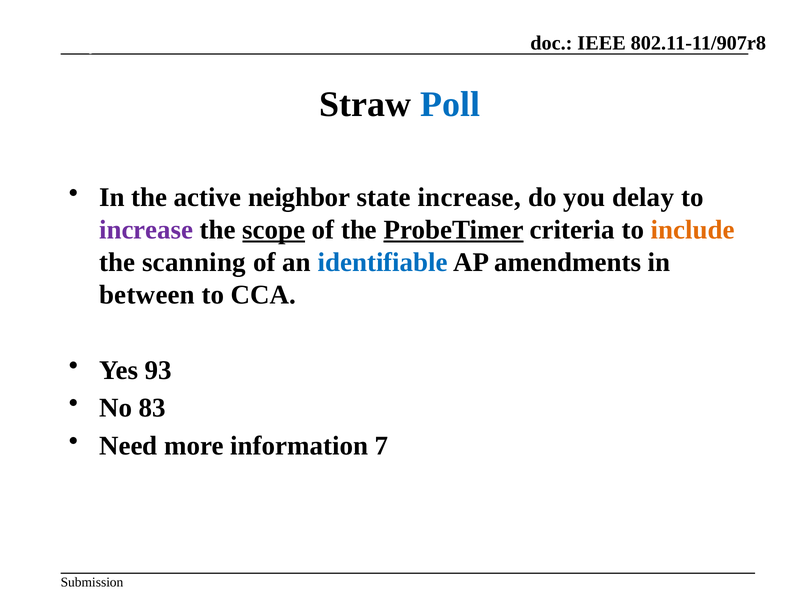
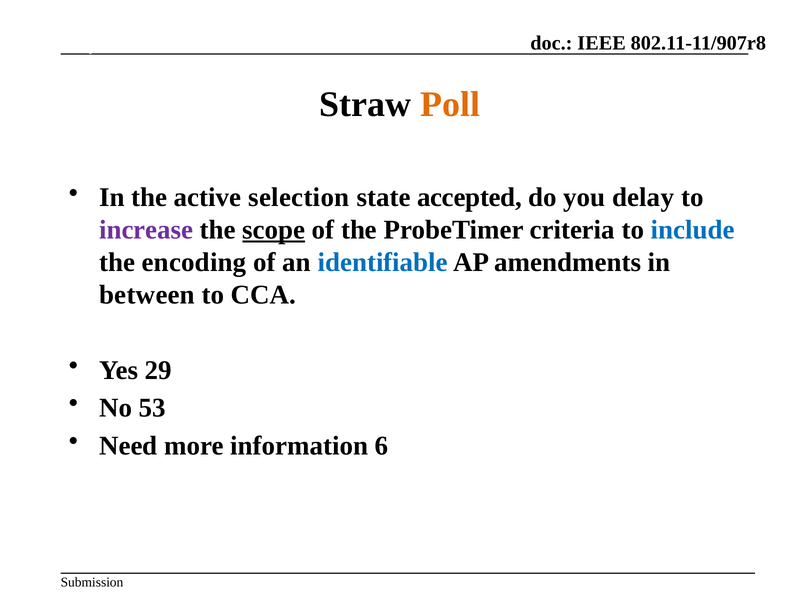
Poll colour: blue -> orange (450, 105)
neighbor: neighbor -> selection (299, 197)
state increase: increase -> accepted (469, 197)
ProbeTimer underline: present -> none (454, 230)
include colour: orange -> blue (693, 230)
scanning: scanning -> encoding (194, 262)
93: 93 -> 29 (158, 370)
83: 83 -> 53 (152, 408)
7: 7 -> 6 (381, 445)
